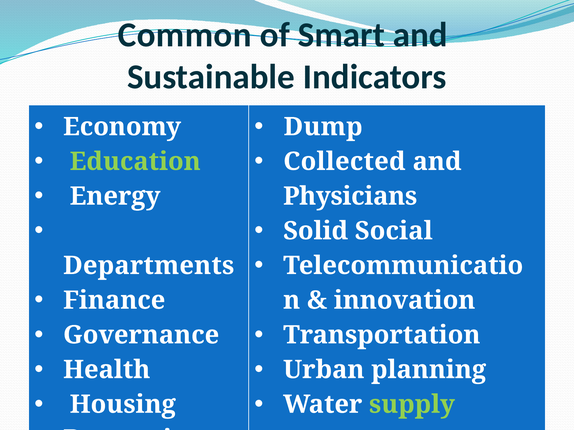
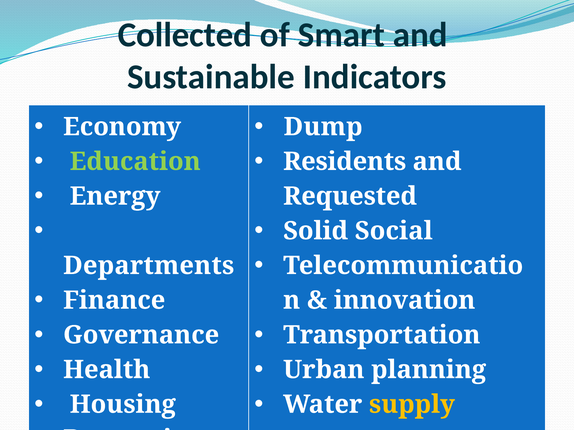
Common: Common -> Collected (185, 35)
Collected: Collected -> Residents (345, 162)
Physicians: Physicians -> Requested (350, 196)
supply colour: light green -> yellow (412, 405)
